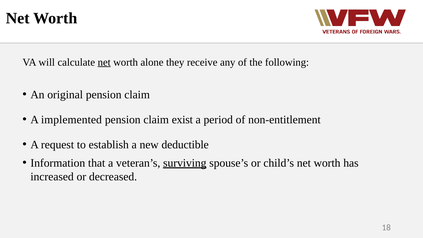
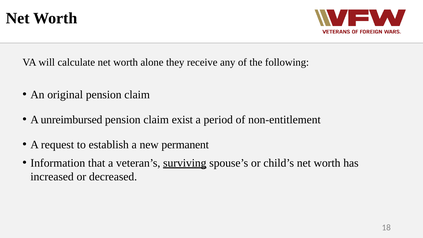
net underline: present -> none (104, 62)
implemented: implemented -> unreimbursed (72, 120)
deductible: deductible -> permanent (185, 145)
